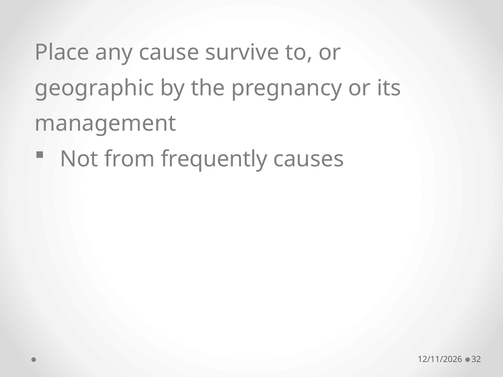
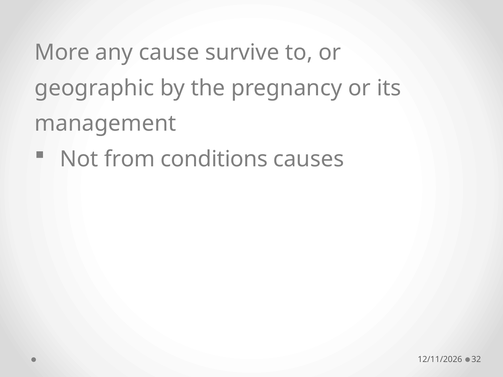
Place: Place -> More (62, 52)
frequently: frequently -> conditions (214, 159)
